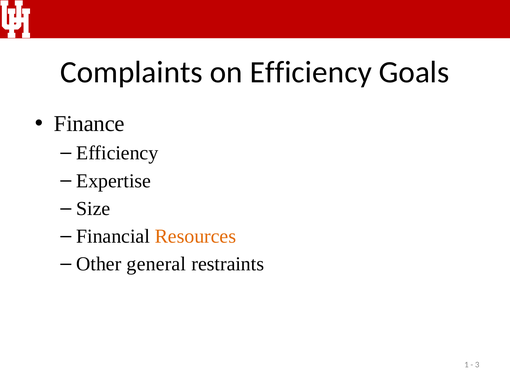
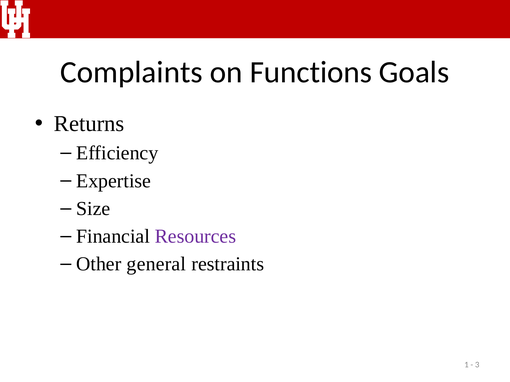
on Efficiency: Efficiency -> Functions (311, 72)
Finance: Finance -> Returns (89, 124)
Resources colour: orange -> purple (195, 237)
